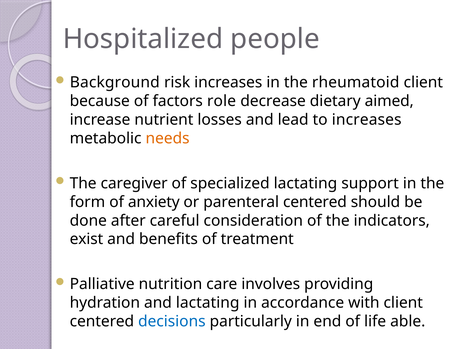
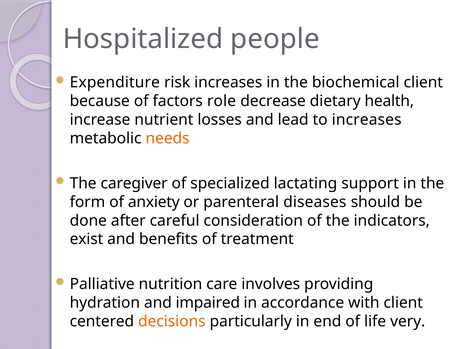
Background: Background -> Expenditure (115, 82)
rheumatoid: rheumatoid -> biochemical (356, 82)
aimed: aimed -> health (389, 101)
parenteral centered: centered -> diseases (315, 202)
and lactating: lactating -> impaired (208, 303)
decisions colour: blue -> orange (172, 321)
able: able -> very (408, 321)
